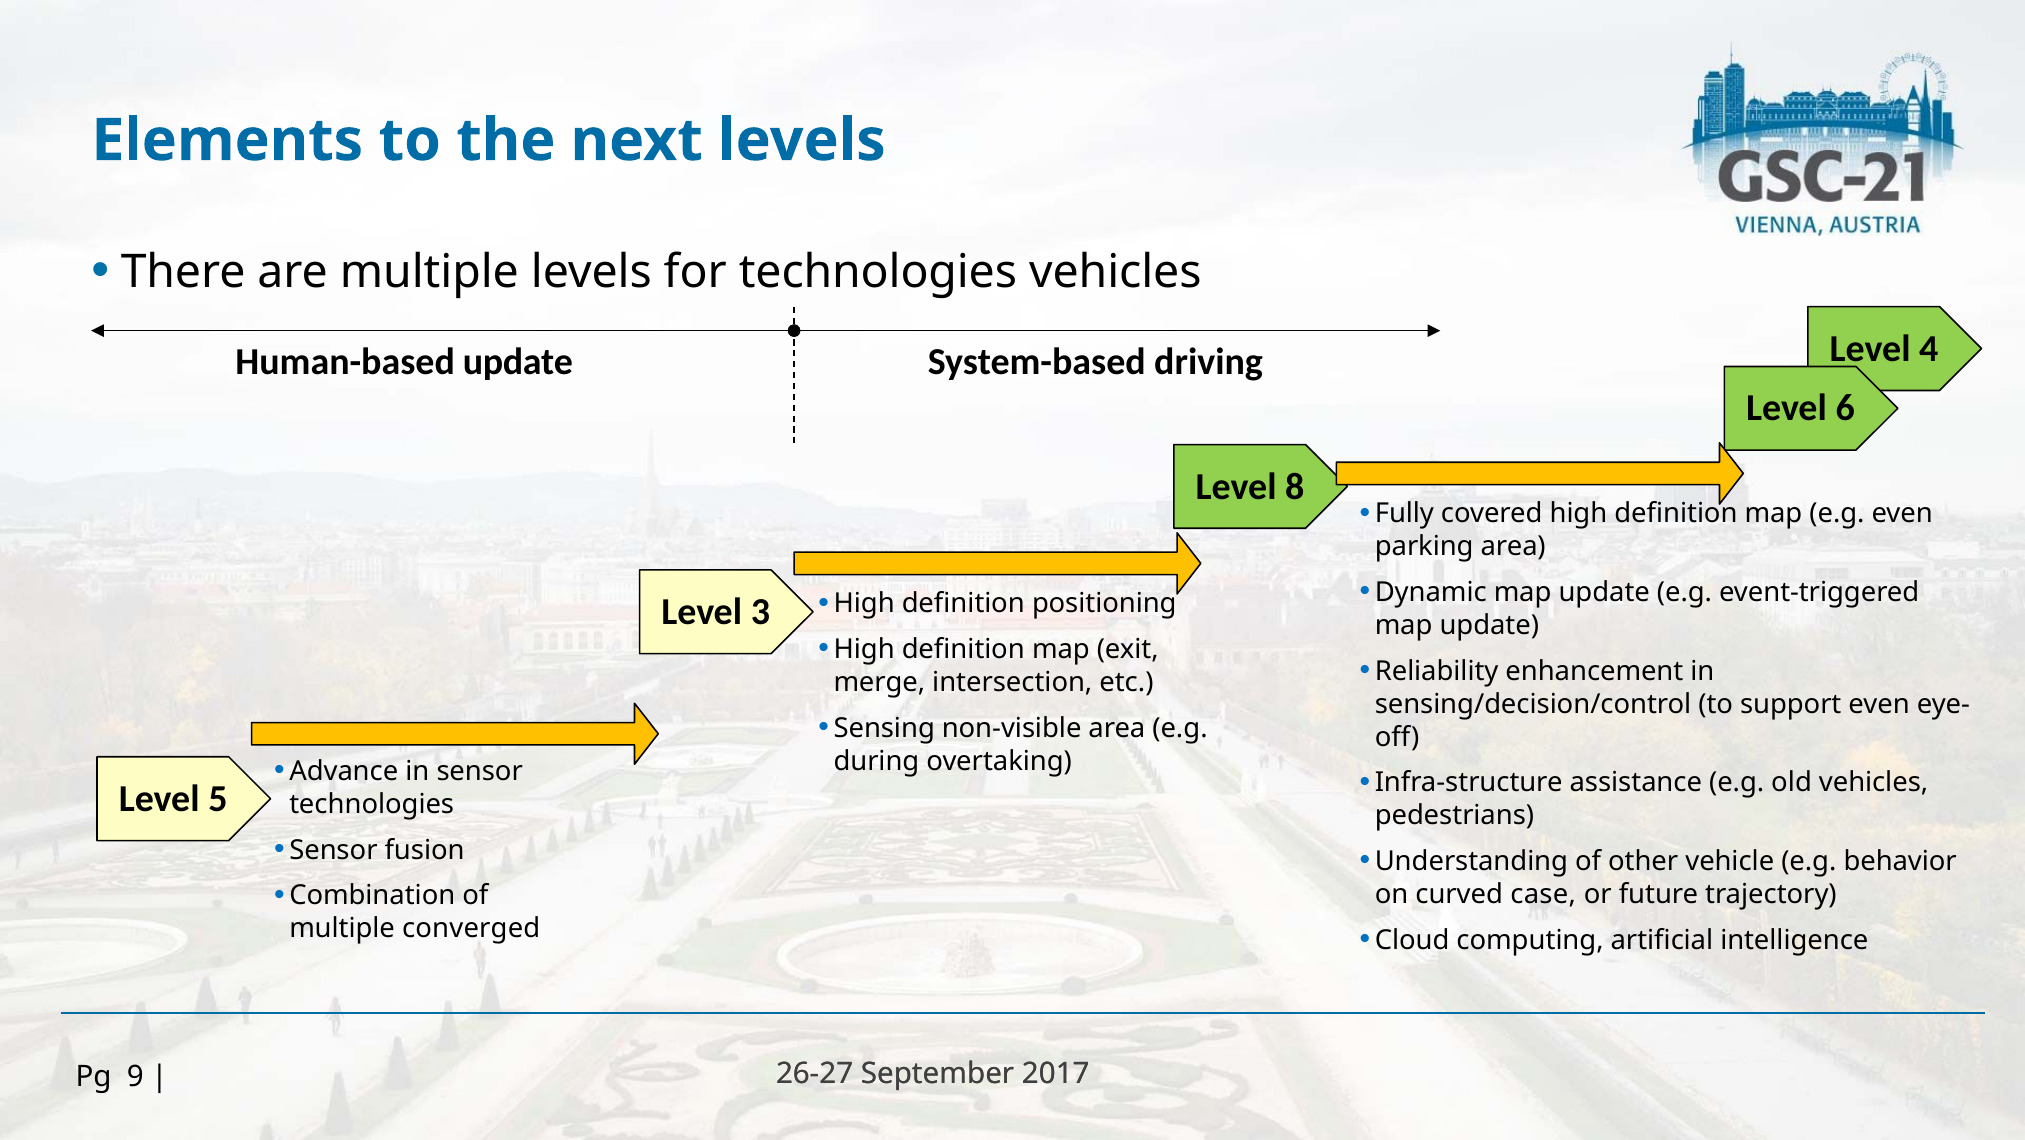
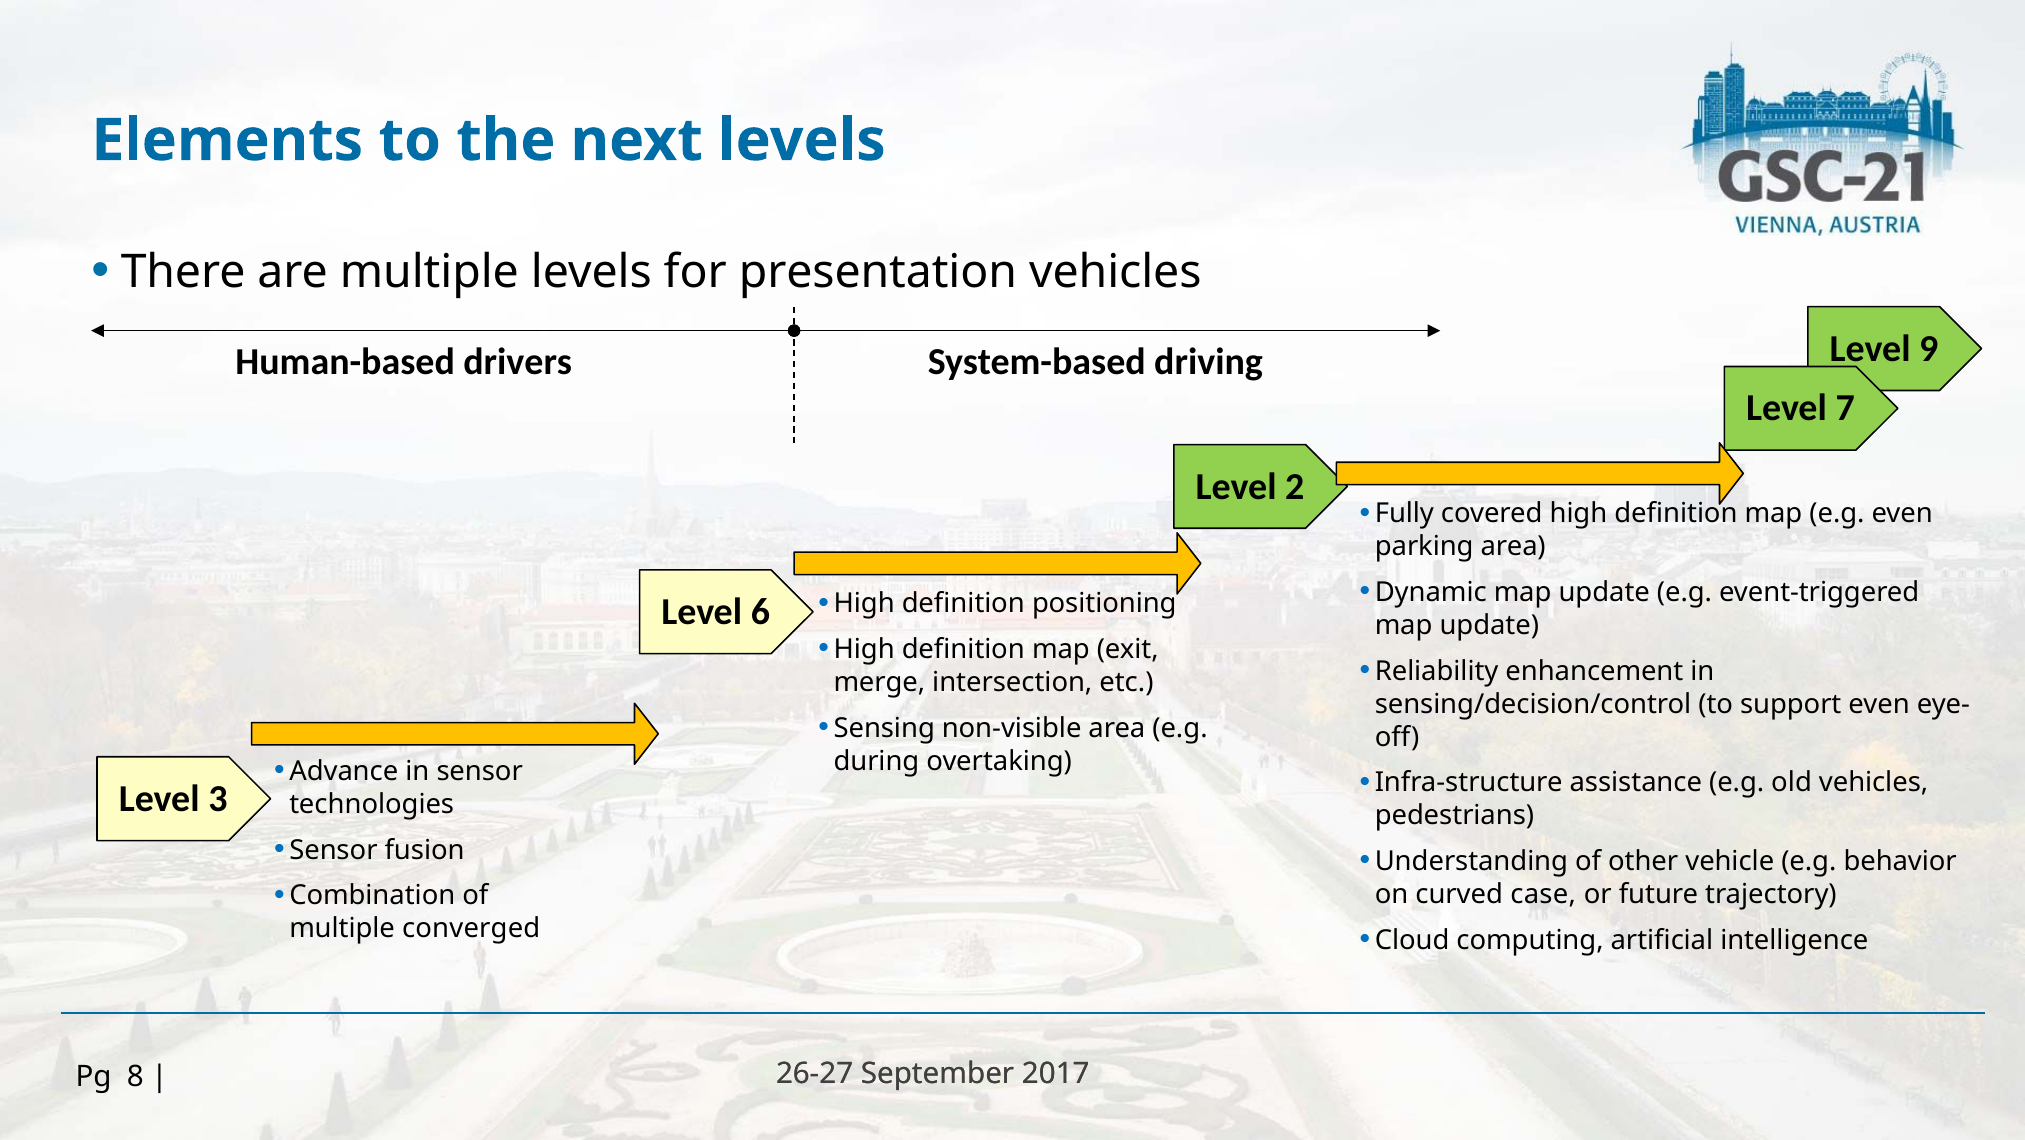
for technologies: technologies -> presentation (878, 272)
4: 4 -> 9 (1929, 348)
Human-based update: update -> drivers (518, 362)
6: 6 -> 7 (1845, 408)
8: 8 -> 2 (1295, 486)
3: 3 -> 6 (760, 612)
5: 5 -> 3 (218, 798)
9: 9 -> 8 (135, 1076)
